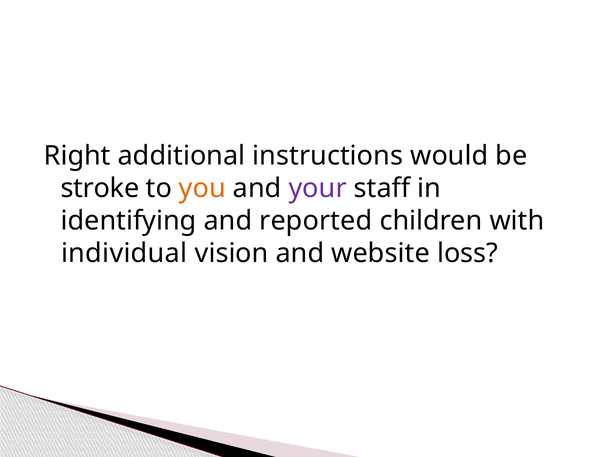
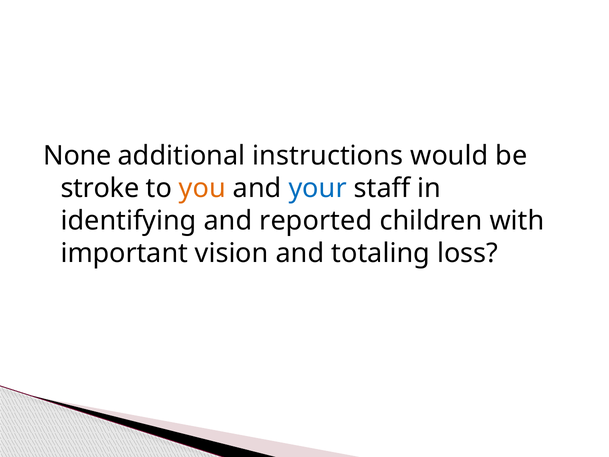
Right: Right -> None (77, 156)
your colour: purple -> blue (318, 188)
individual: individual -> important (124, 253)
website: website -> totaling (381, 253)
